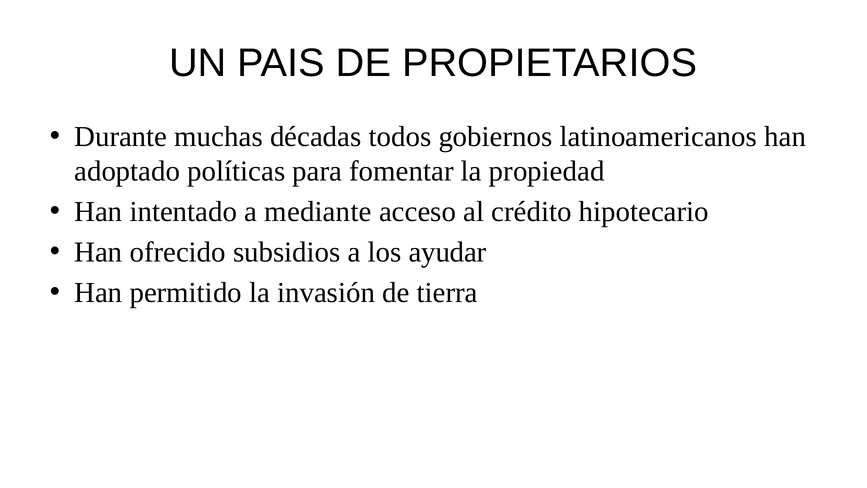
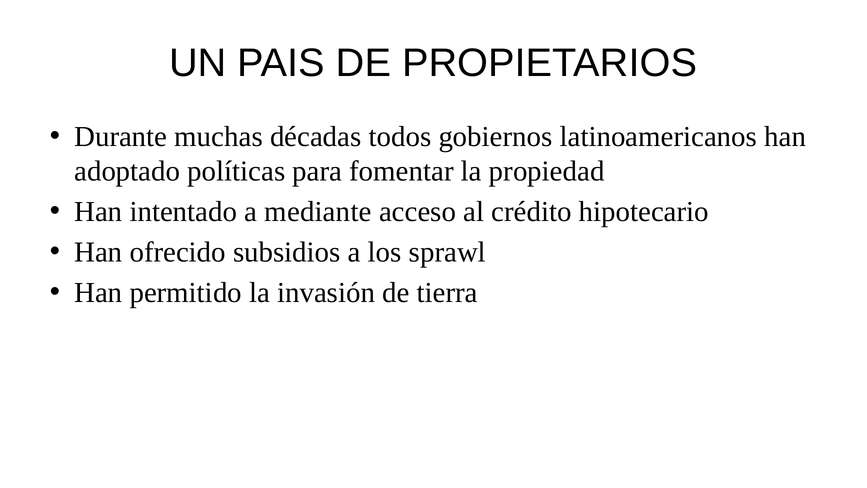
ayudar: ayudar -> sprawl (447, 252)
